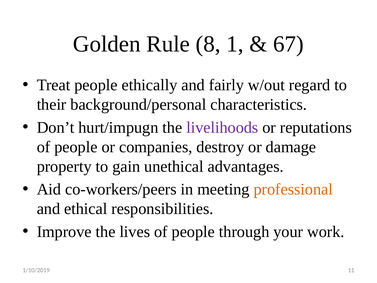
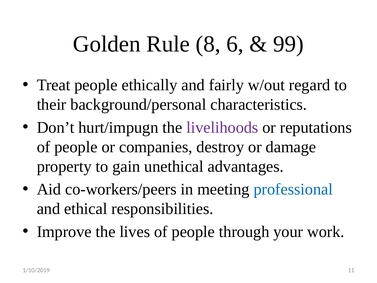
1: 1 -> 6 (235, 44)
67: 67 -> 99 (288, 44)
professional colour: orange -> blue (293, 189)
